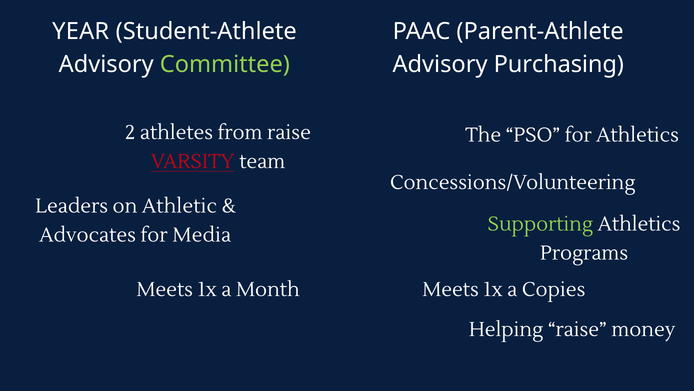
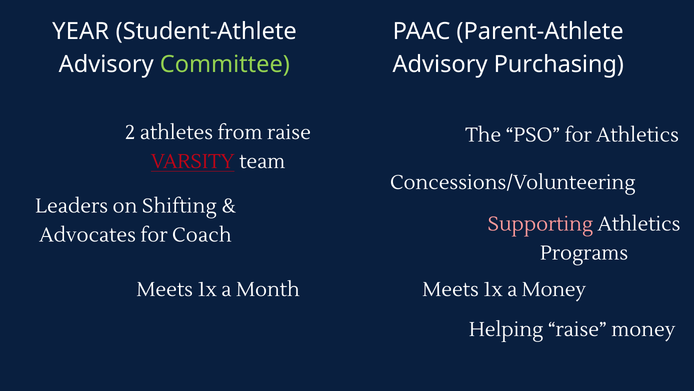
Athletic: Athletic -> Shifting (179, 206)
Supporting colour: light green -> pink (540, 224)
Media: Media -> Coach (202, 235)
a Copies: Copies -> Money (554, 289)
